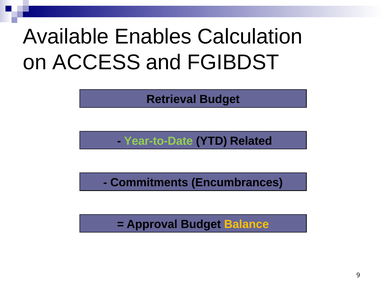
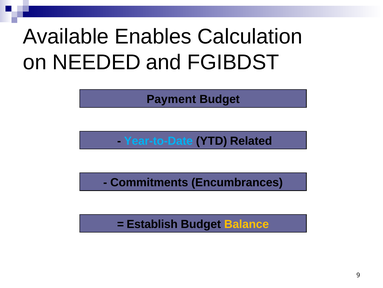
ACCESS: ACCESS -> NEEDED (97, 62)
Retrieval: Retrieval -> Payment (171, 99)
Year-to-Date colour: light green -> light blue (158, 141)
Approval: Approval -> Establish (152, 224)
